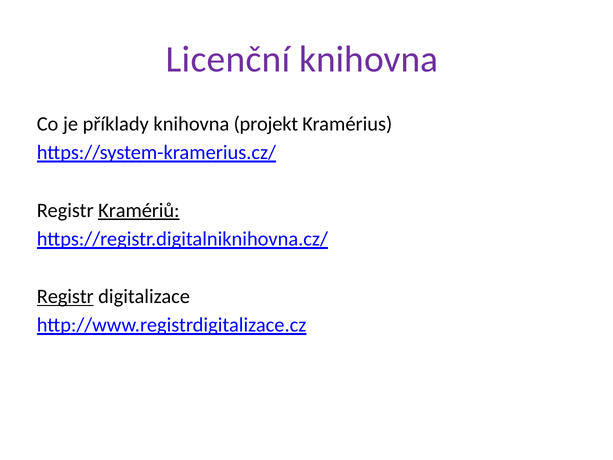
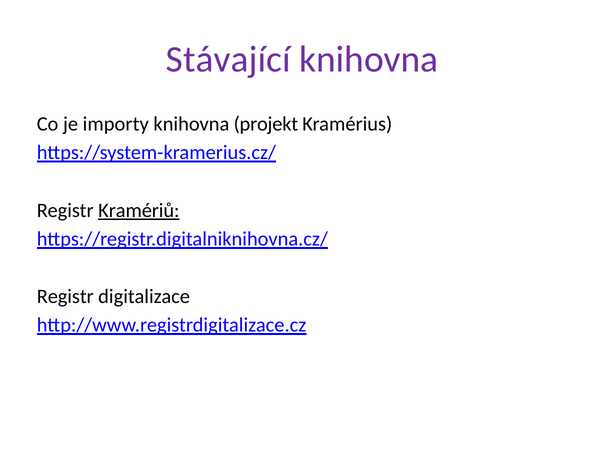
Licenční: Licenční -> Stávající (228, 59)
příklady: příklady -> importy (116, 124)
Registr underline: present -> none (65, 296)
